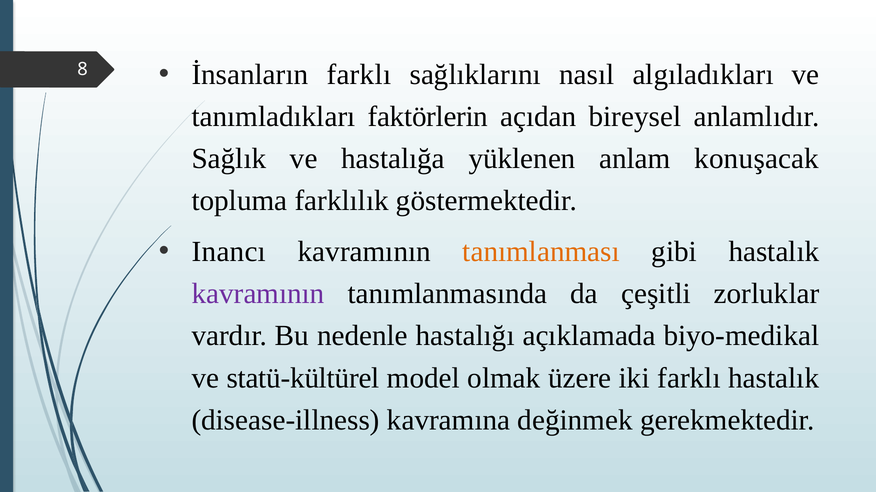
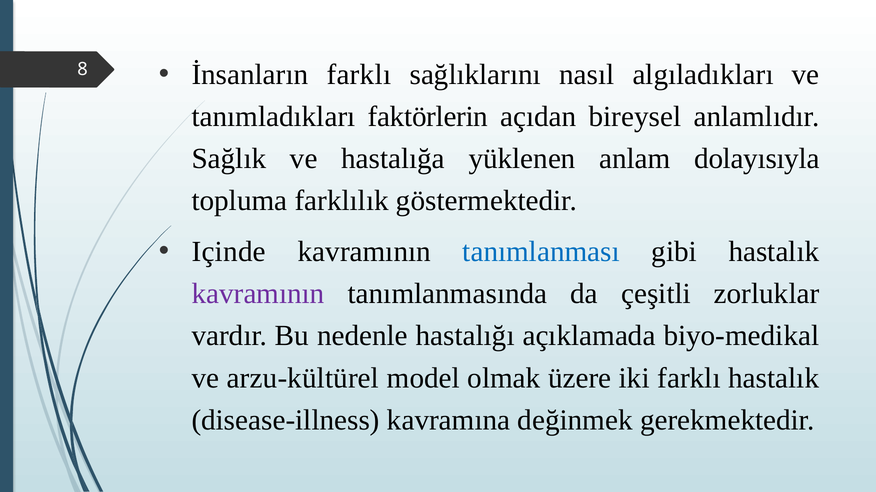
konuşacak: konuşacak -> dolayısıyla (757, 159)
Inancı: Inancı -> Içinde (229, 252)
tanımlanması colour: orange -> blue (541, 252)
statü-kültürel: statü-kültürel -> arzu-kültürel (303, 378)
